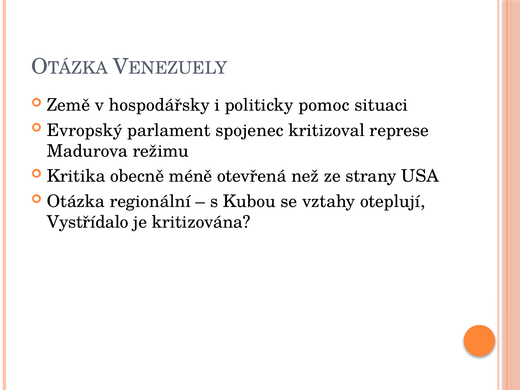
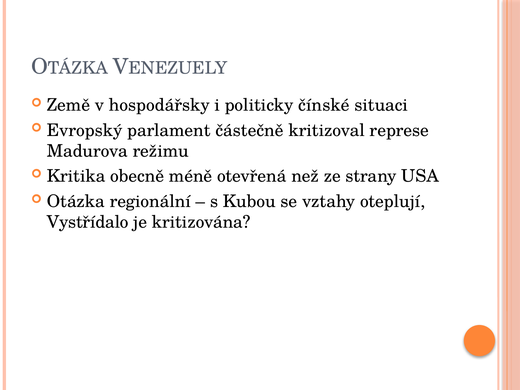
pomoc: pomoc -> čínské (324, 105)
spojenec: spojenec -> částečně (249, 130)
